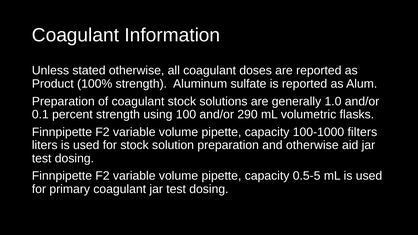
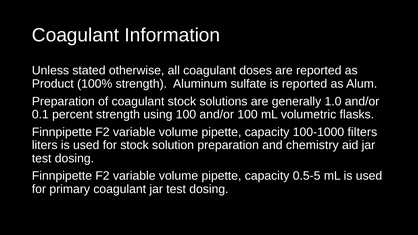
and/or 290: 290 -> 100 (247, 115)
and otherwise: otherwise -> chemistry (312, 145)
